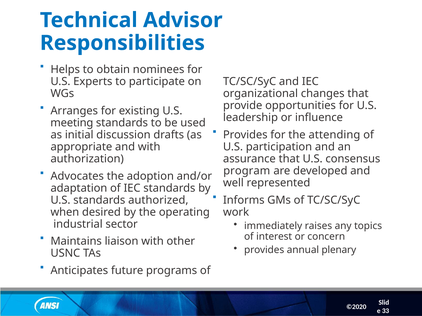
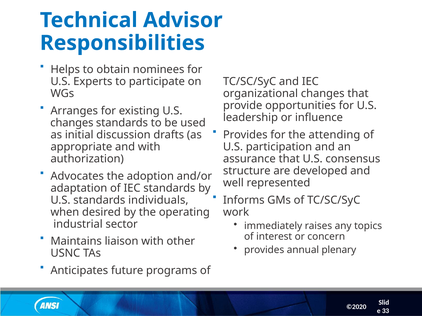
meeting: meeting -> changes (72, 123)
program: program -> structure (247, 171)
authorized: authorized -> individuals (158, 200)
